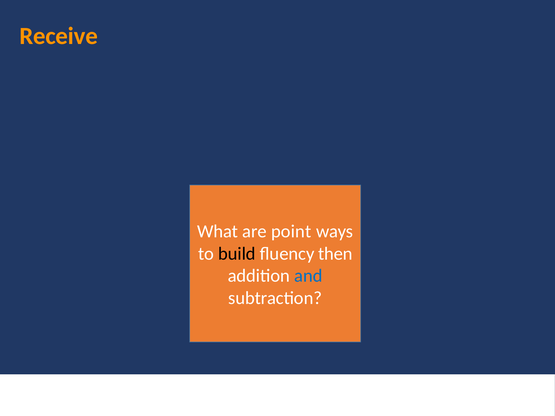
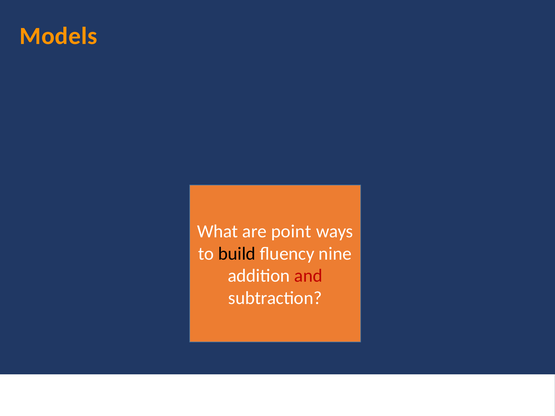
Receive: Receive -> Models (58, 36)
then: then -> nine (335, 254)
and colour: blue -> red (308, 276)
